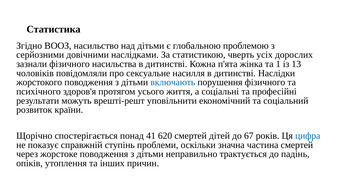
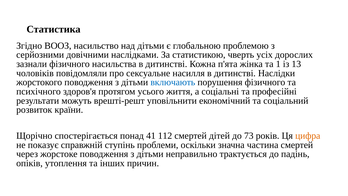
620: 620 -> 112 (165, 136)
67: 67 -> 73 (249, 136)
цифра colour: blue -> orange (308, 136)
